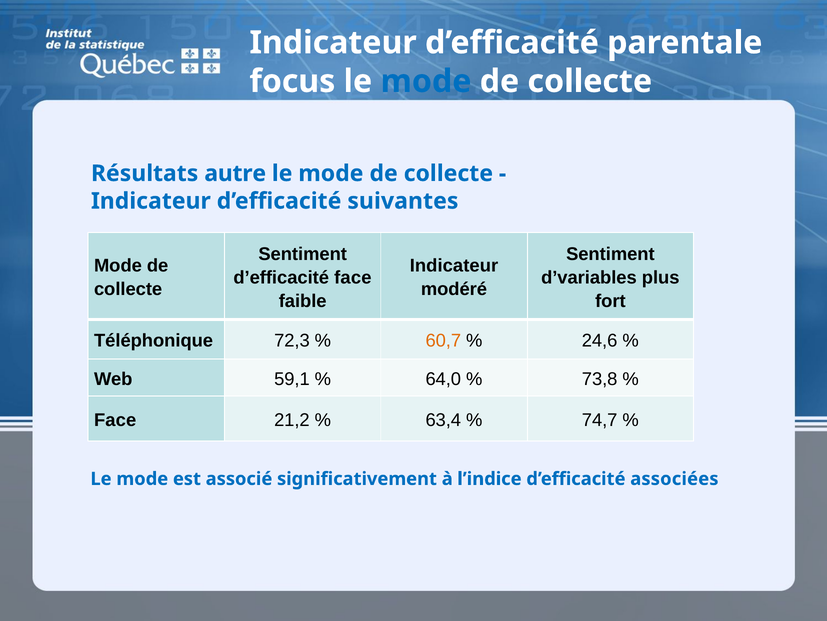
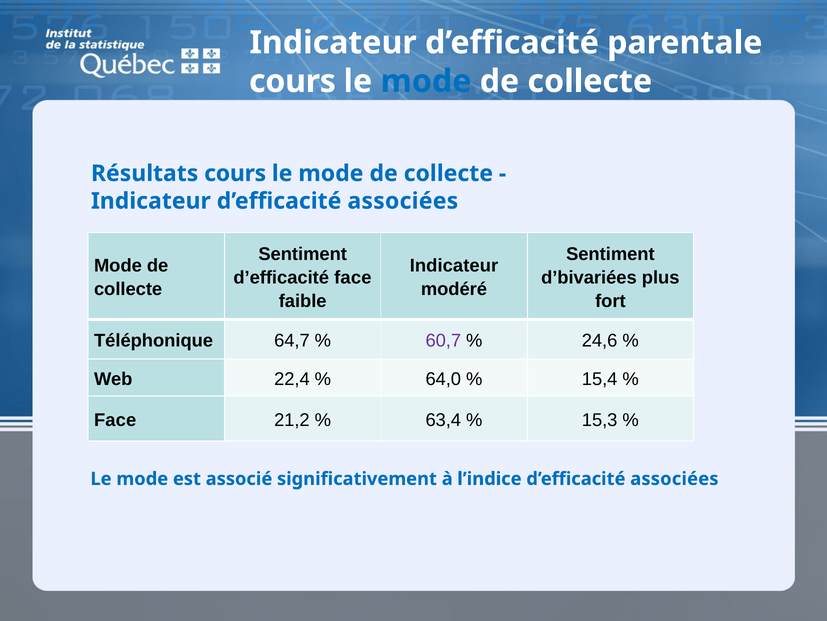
focus: focus -> cours (292, 81)
Résultats autre: autre -> cours (235, 173)
Indicateur d’efficacité suivantes: suivantes -> associées (403, 201)
d’variables: d’variables -> d’bivariées (589, 277)
72,3: 72,3 -> 64,7 (292, 340)
60,7 colour: orange -> purple (443, 340)
59,1: 59,1 -> 22,4 (292, 379)
73,8: 73,8 -> 15,4 (600, 379)
74,7: 74,7 -> 15,3 (600, 420)
